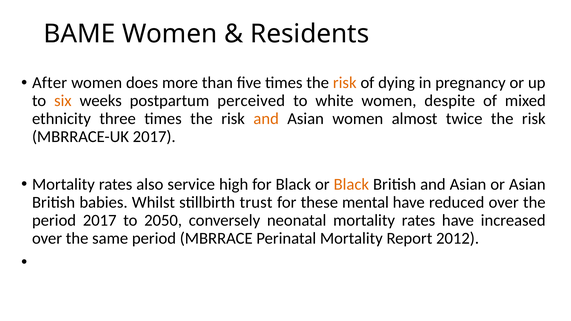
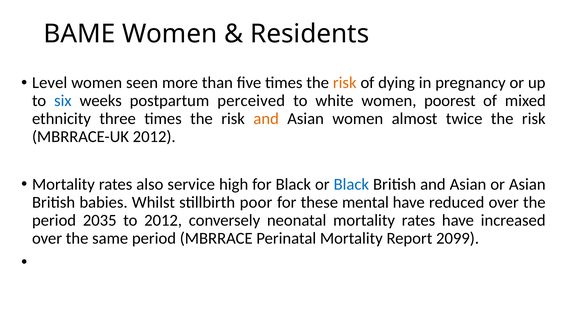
After: After -> Level (50, 83)
does: does -> seen (142, 83)
six colour: orange -> blue (63, 101)
despite: despite -> poorest (450, 101)
MBRRACE-UK 2017: 2017 -> 2012 (154, 137)
Black colour: orange -> blue (351, 185)
trust: trust -> poor (256, 202)
period 2017: 2017 -> 2035 (100, 220)
to 2050: 2050 -> 2012 (163, 220)
2012: 2012 -> 2099 (458, 238)
